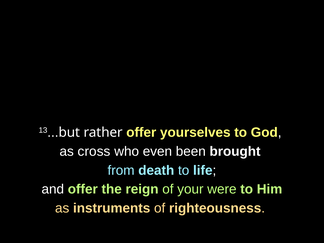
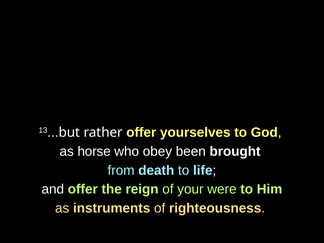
cross: cross -> horse (94, 151)
even: even -> obey (157, 151)
